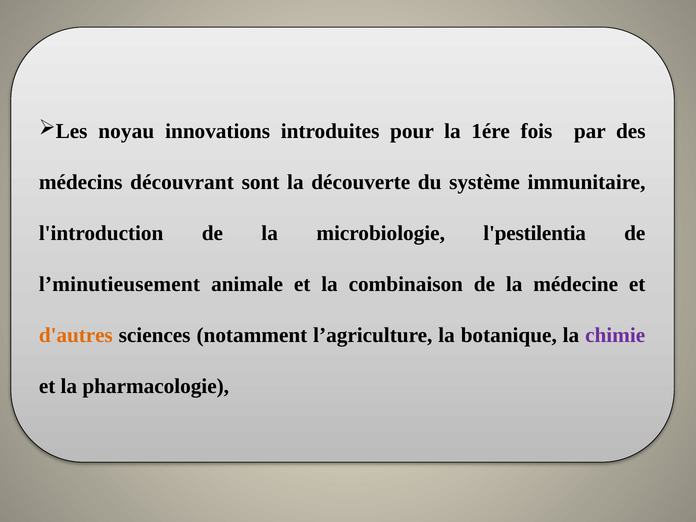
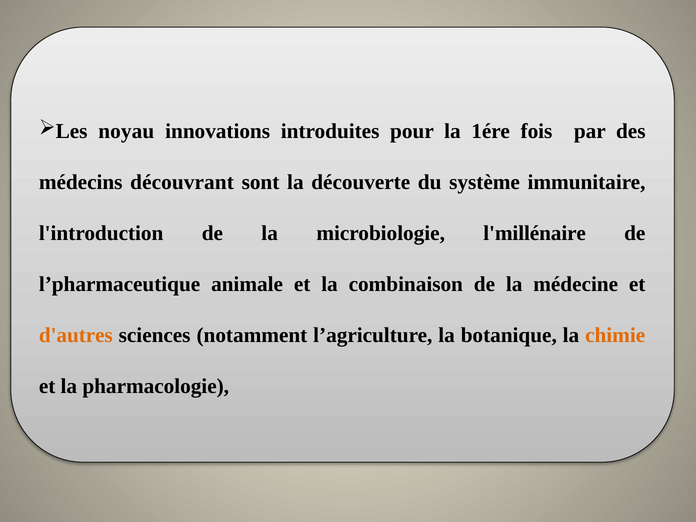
l'pestilentia: l'pestilentia -> l'millénaire (535, 233)
l’minutieusement: l’minutieusement -> l’pharmaceutique (120, 284)
chimie colour: purple -> orange (615, 335)
